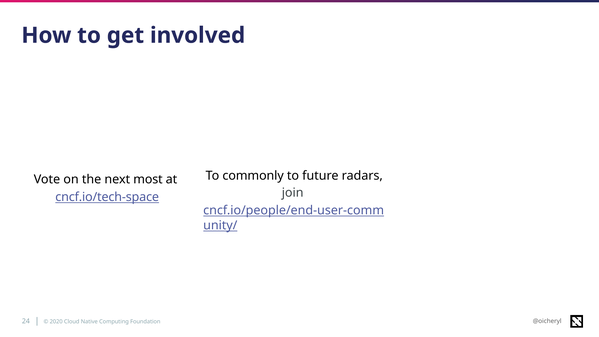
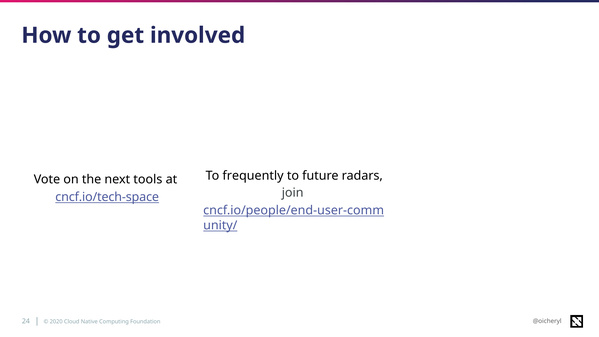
commonly: commonly -> frequently (253, 176)
most: most -> tools (148, 179)
